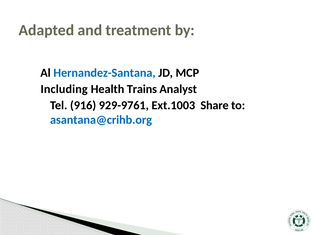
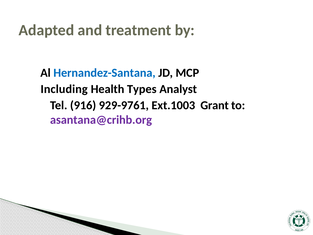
Trains: Trains -> Types (142, 89)
Share: Share -> Grant (215, 105)
asantana@crihb.org colour: blue -> purple (101, 120)
